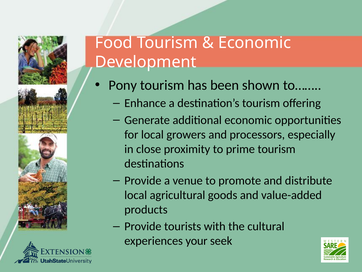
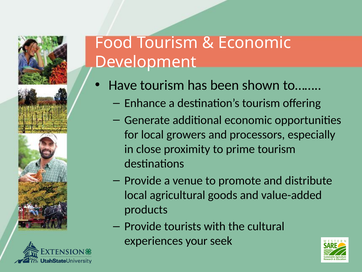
Pony: Pony -> Have (123, 85)
